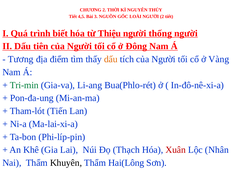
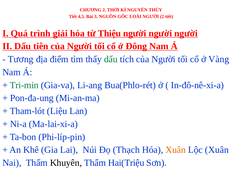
biết: biết -> giải (60, 33)
thống: thống -> người (160, 33)
dấu colour: orange -> green (111, 59)
Tiến: Tiến -> Liệu (57, 111)
Xuân colour: red -> orange (176, 150)
Lộc Nhân: Nhân -> Xuân (217, 150)
Hai(Lông: Hai(Lông -> Hai(Triệu (126, 163)
